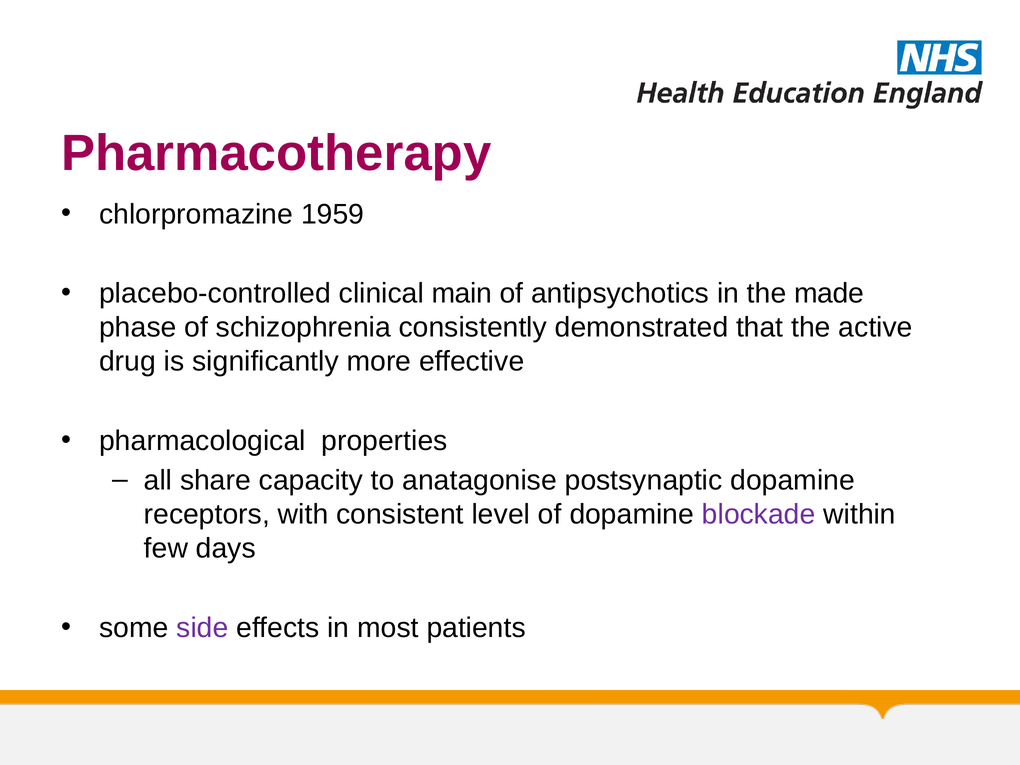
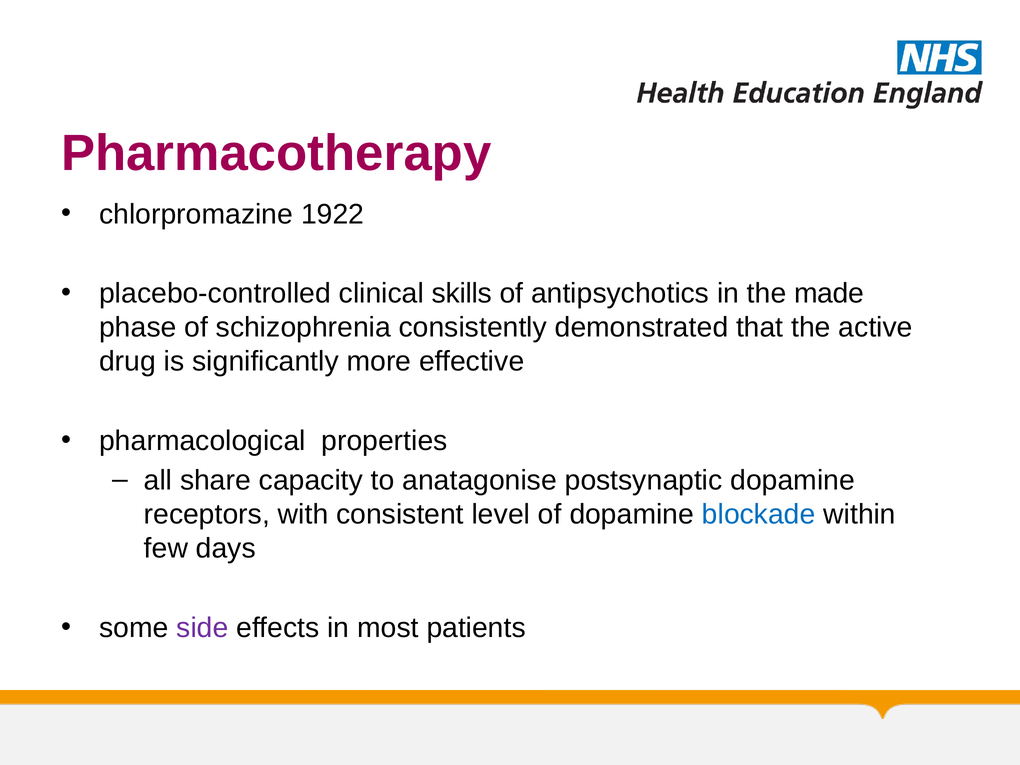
1959: 1959 -> 1922 (333, 214)
main: main -> skills (462, 294)
blockade colour: purple -> blue (759, 515)
